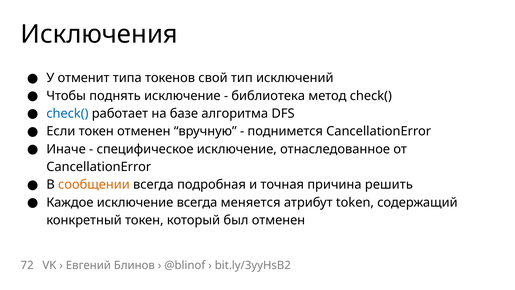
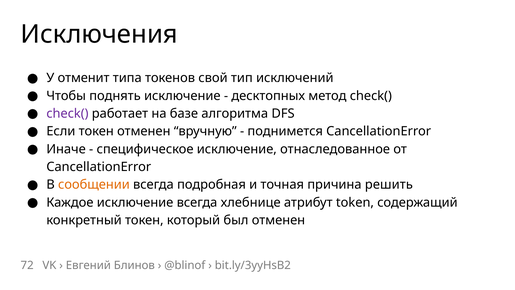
библиотека: библиотека -> десктопных (268, 96)
check( colour: blue -> purple (67, 113)
меняется: меняется -> хлебнице (251, 202)
